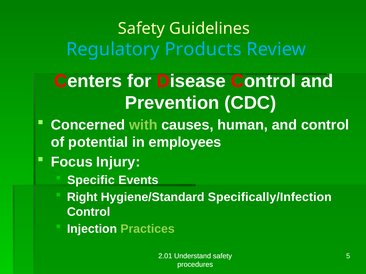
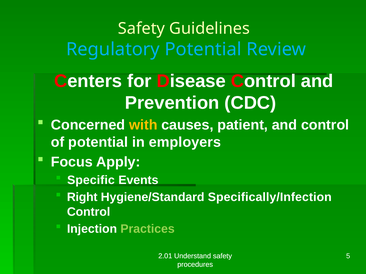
Regulatory Products: Products -> Potential (203, 49)
with colour: light green -> yellow (143, 125)
human: human -> patient (243, 125)
employees: employees -> employers (185, 142)
Injury: Injury -> Apply (118, 162)
